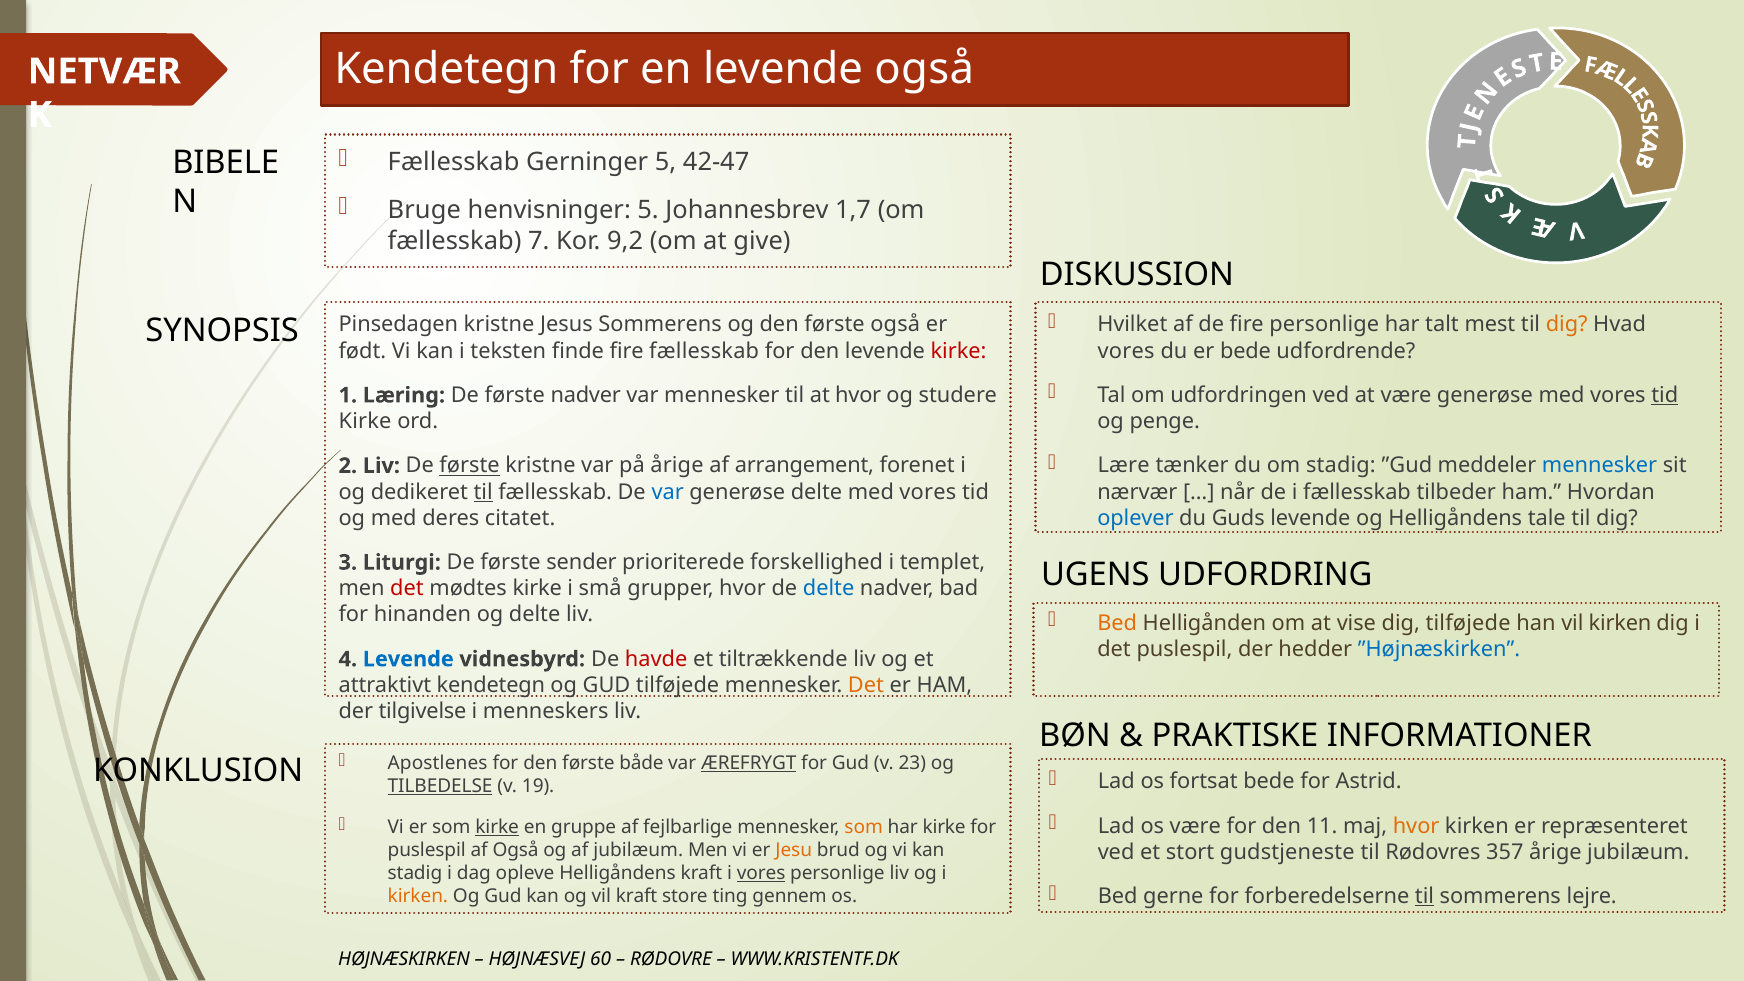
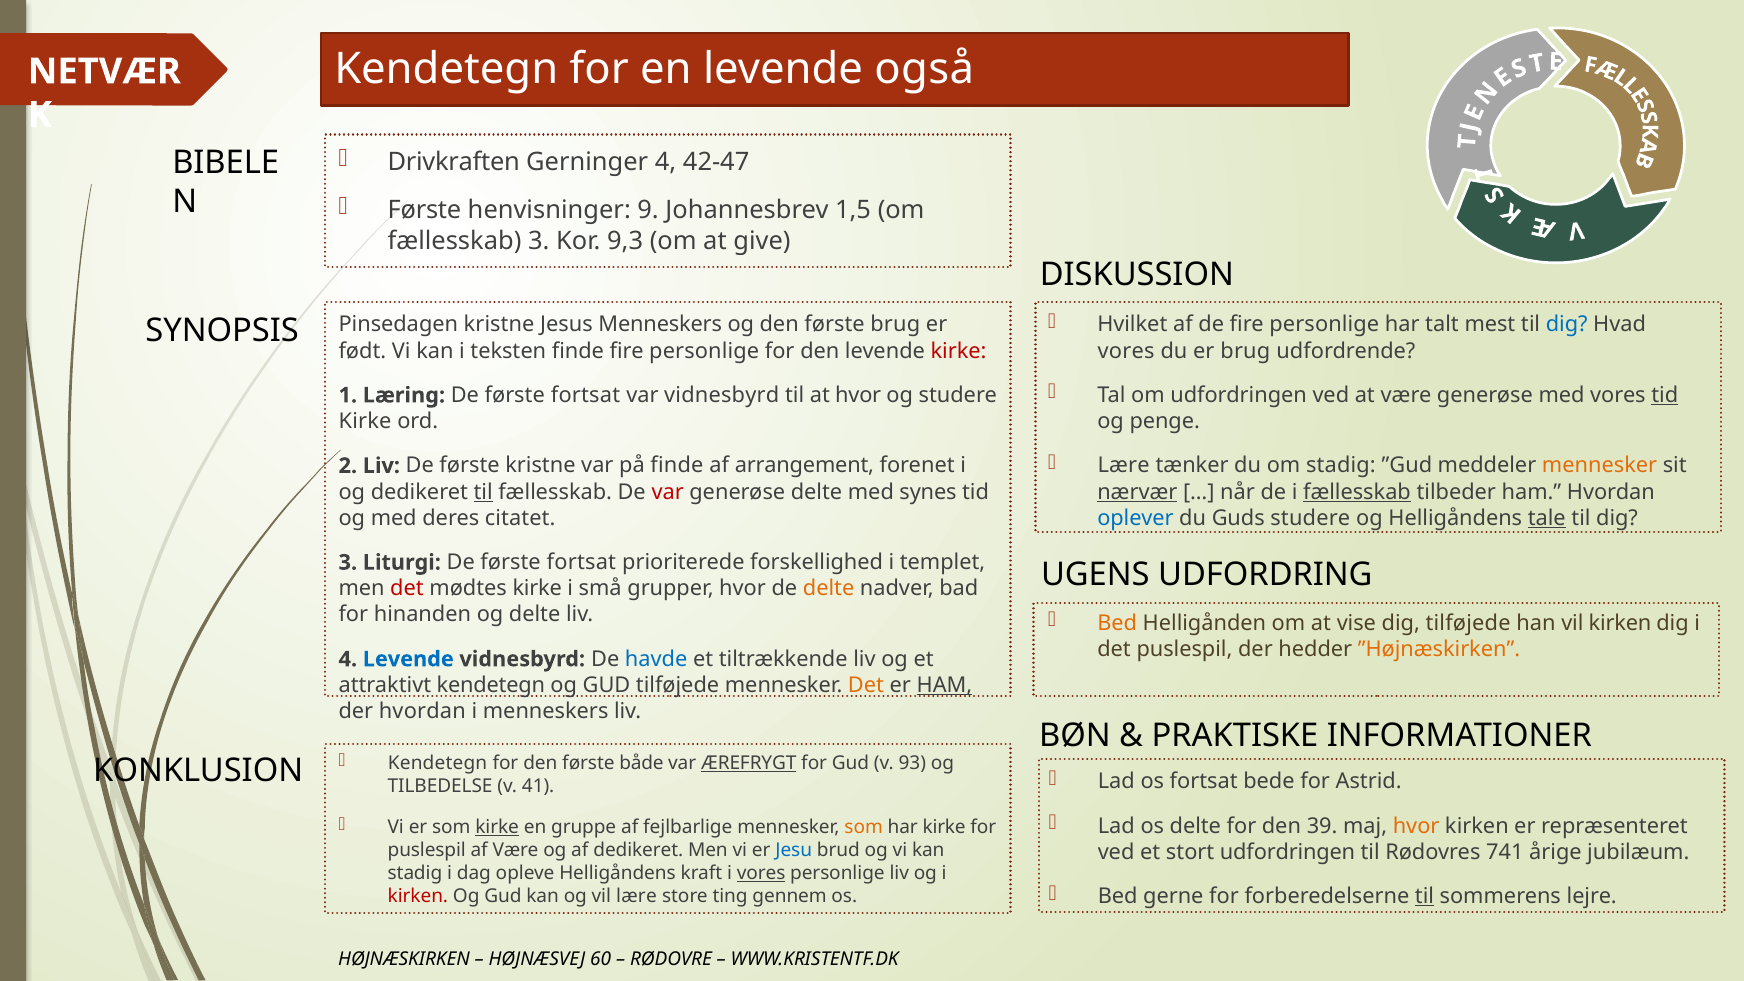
Fællesskab: Fællesskab -> Drivkraften (454, 162)
Gerninger 5: 5 -> 4 (666, 162)
Bruge: Bruge -> Første (424, 211)
henvisninger 5: 5 -> 9 (648, 211)
1,7: 1,7 -> 1,5 (853, 211)
fællesskab 7: 7 -> 3 (539, 241)
9,2: 9,2 -> 9,3 (625, 241)
dig colour: orange -> blue (1567, 325)
Jesus Sommerens: Sommerens -> Menneskers (660, 325)
første også: også -> brug (895, 325)
finde fire fællesskab: fællesskab -> personlige (704, 351)
er bede: bede -> brug (1245, 351)
Læring De første nadver: nadver -> fortsat (586, 395)
var mennesker: mennesker -> vidnesbyrd (722, 395)
mennesker colour: blue -> orange (1600, 466)
første underline: present -> none (470, 466)
på årige: årige -> finde (677, 466)
var colour: blue -> red (668, 492)
vores: vores -> synes (928, 492)
nærvær underline: none -> present (1137, 492)
fællesskab underline: none -> present (1357, 492)
Guds levende: levende -> studere (1310, 518)
tale underline: none -> present (1547, 518)
Liturgi De første sender: sender -> fortsat (581, 562)
delte colour: blue -> orange (829, 589)
”Højnæskirken colour: blue -> orange (1439, 649)
havde colour: red -> blue (656, 659)
HAM underline: none -> present (944, 685)
der tilgivelse: tilgivelse -> hvordan (422, 711)
Apostlenes: Apostlenes -> Kendetegn (438, 764)
23: 23 -> 93 (912, 764)
TILBEDELSE underline: present -> none (440, 786)
19: 19 -> 41 (538, 786)
os være: være -> delte (1195, 826)
11: 11 -> 39 (1322, 826)
af Også: Også -> Være (516, 850)
af jubilæum: jubilæum -> dedikeret (638, 850)
Jesu colour: orange -> blue (794, 850)
stort gudstjeneste: gudstjeneste -> udfordringen (1288, 852)
357: 357 -> 741 (1505, 852)
kirken colour: orange -> red (418, 896)
vil kraft: kraft -> lære (636, 896)
